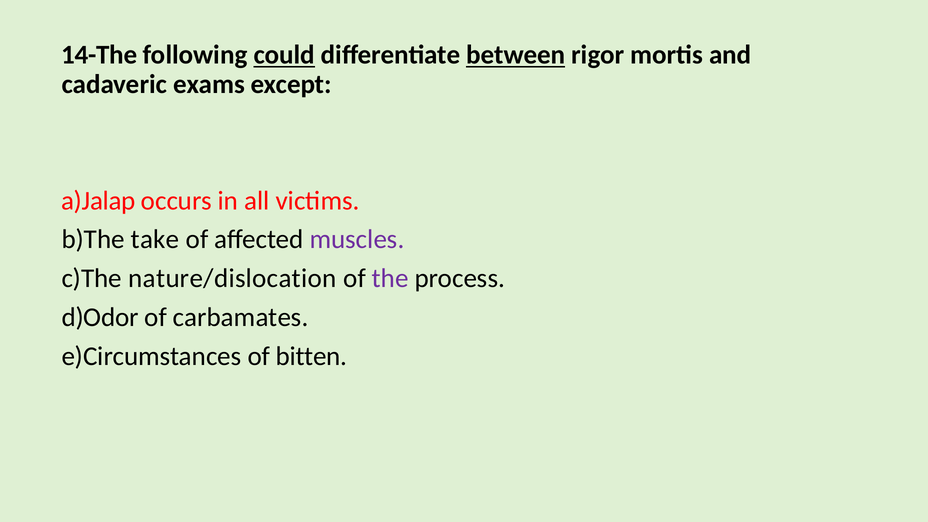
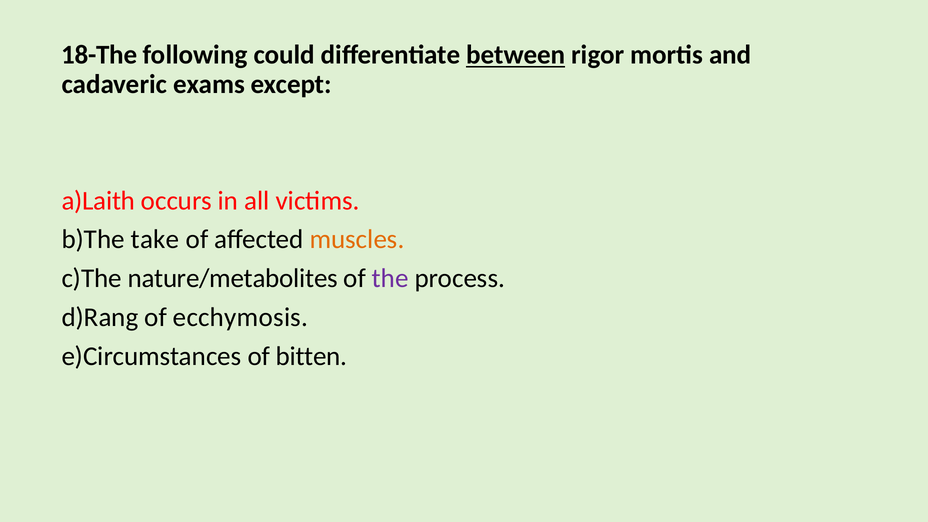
14-The: 14-The -> 18-The (99, 55)
could underline: present -> none (284, 55)
a)Jalap: a)Jalap -> a)Laith (98, 201)
muscles colour: purple -> orange (357, 240)
nature/dislocation: nature/dislocation -> nature/metabolites (233, 278)
d)Odor: d)Odor -> d)Rang (100, 317)
carbamates: carbamates -> ecchymosis (241, 317)
